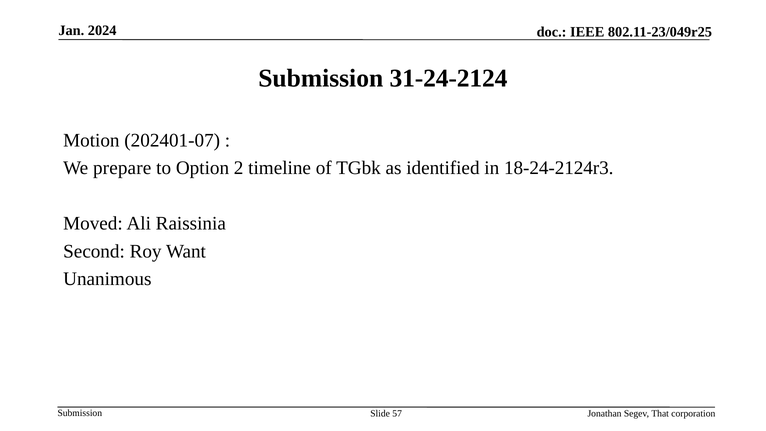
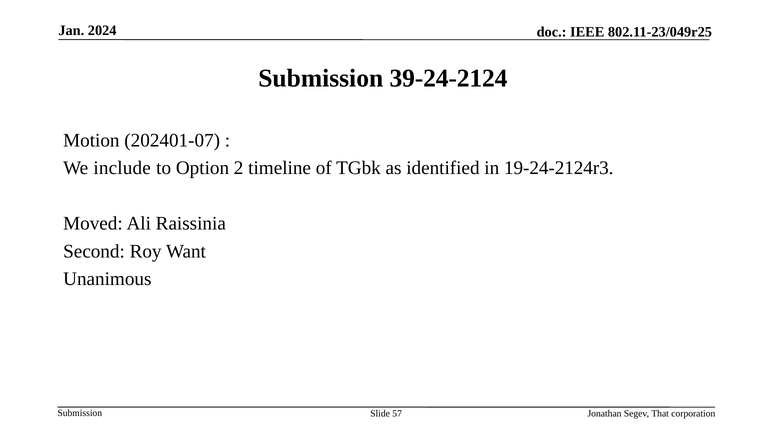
31-24-2124: 31-24-2124 -> 39-24-2124 (449, 78)
prepare: prepare -> include (122, 168)
18-24-2124r3: 18-24-2124r3 -> 19-24-2124r3 (559, 168)
